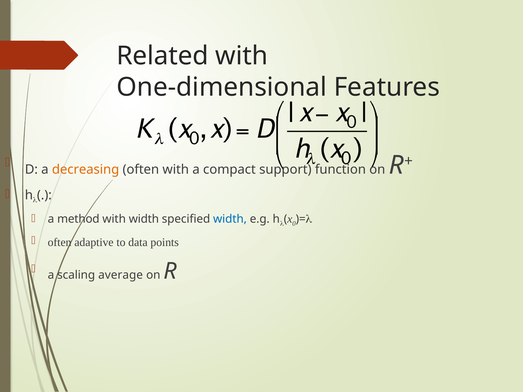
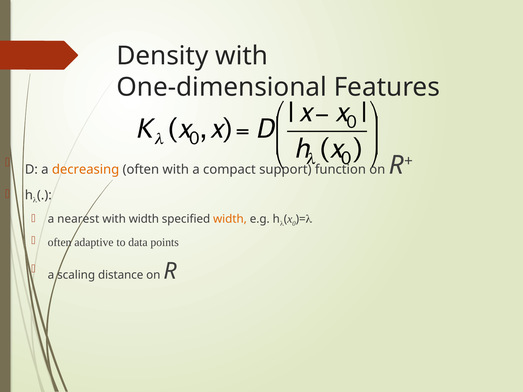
Related: Related -> Density (162, 56)
method: method -> nearest (78, 219)
width colour: blue -> orange (230, 219)
average: average -> distance (121, 275)
